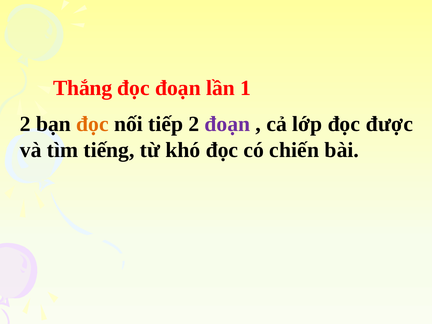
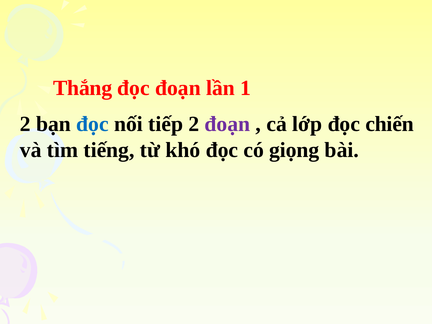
đọc colour: orange -> blue (93, 124)
được: được -> chiến (390, 124)
chiến: chiến -> giọng (294, 150)
